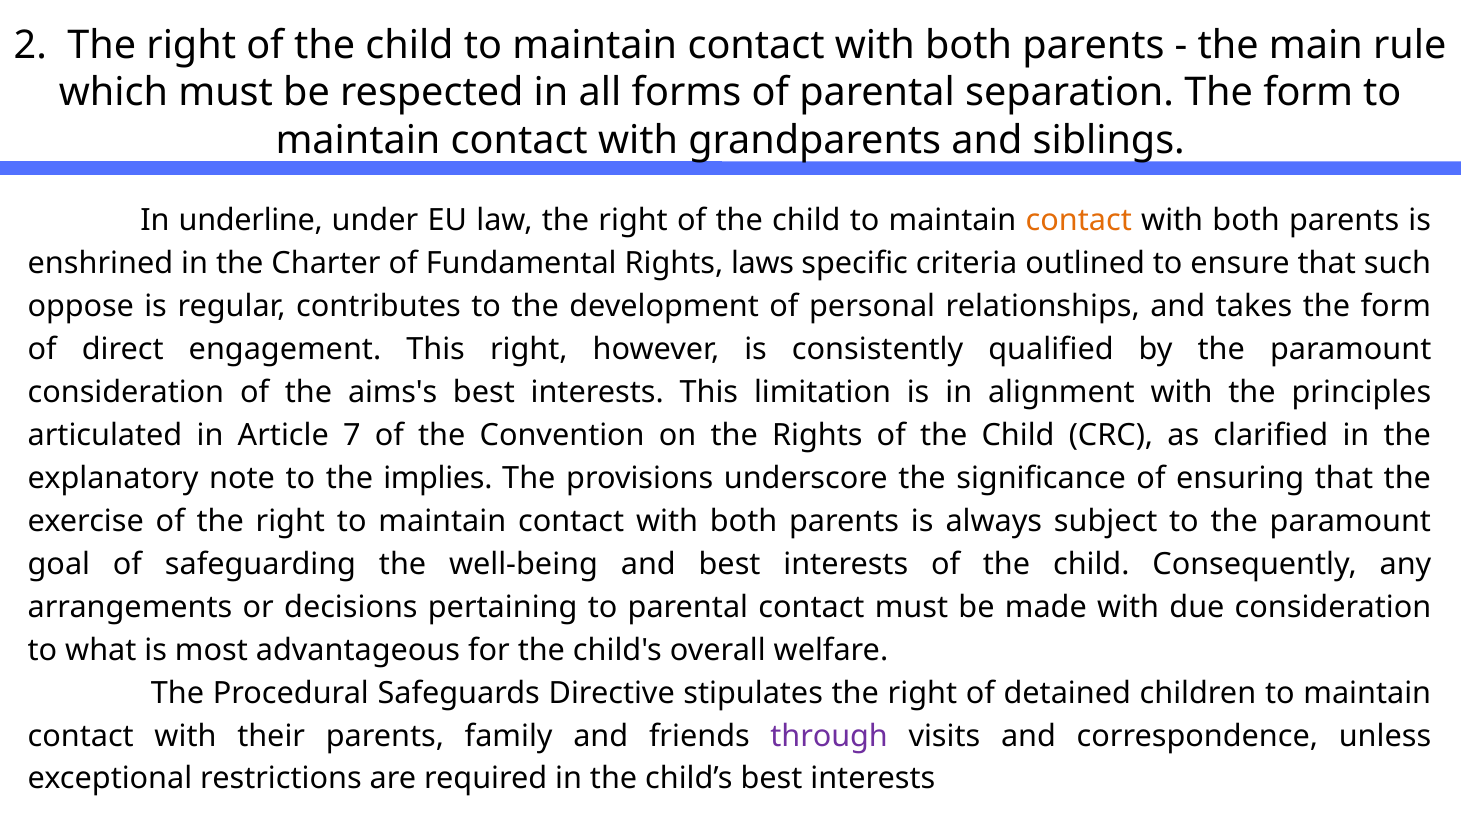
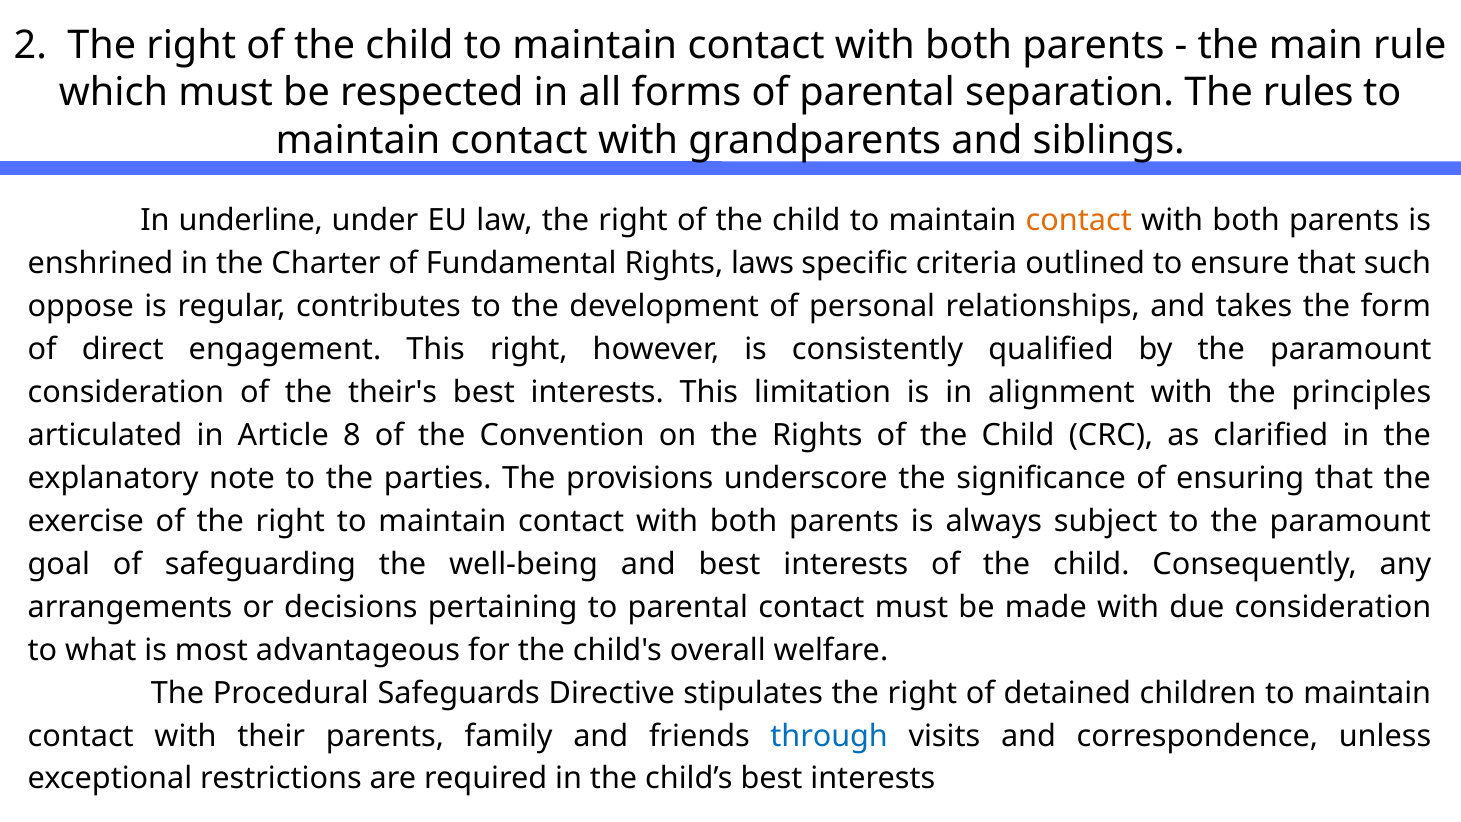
separation The form: form -> rules (1308, 93)
aims's: aims's -> their's (393, 392)
7: 7 -> 8 (352, 435)
implies: implies -> parties (438, 478)
through colour: purple -> blue (829, 736)
